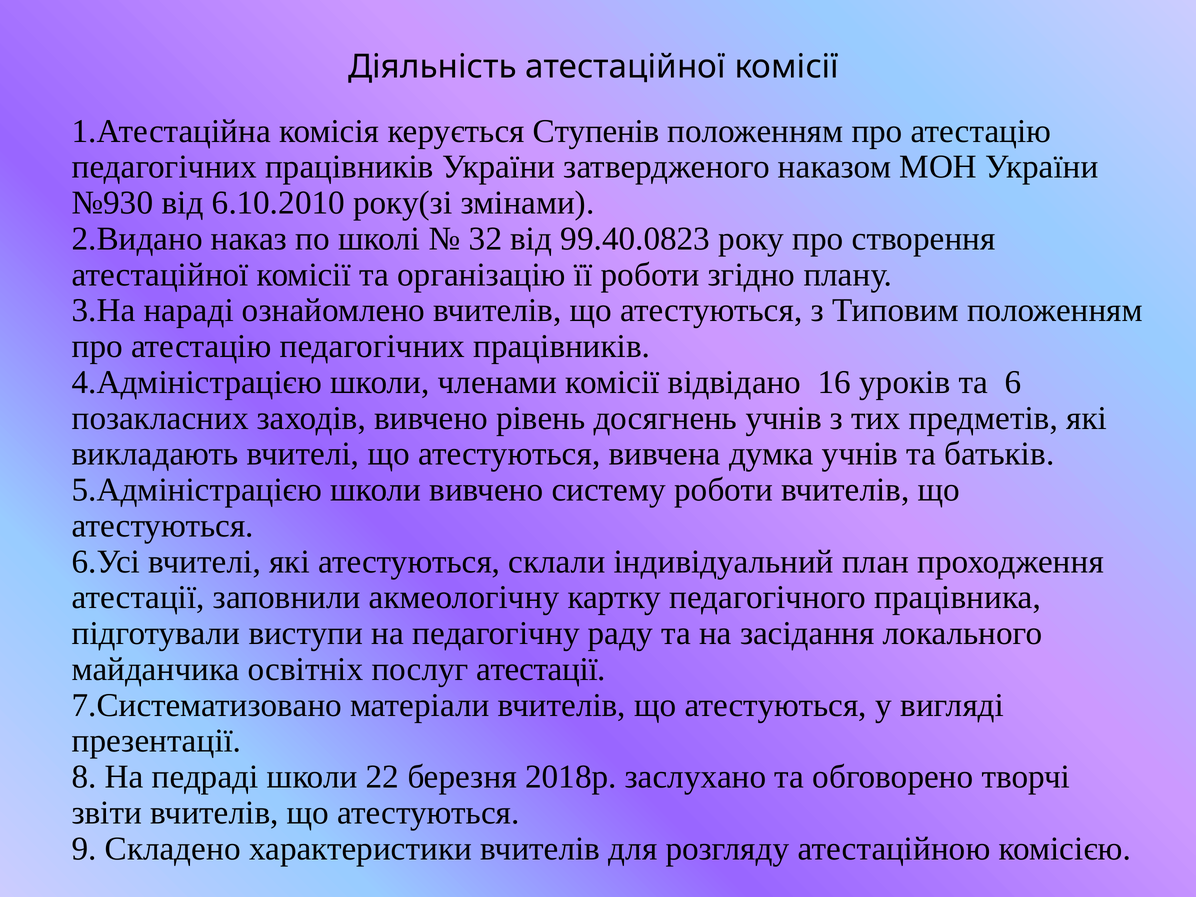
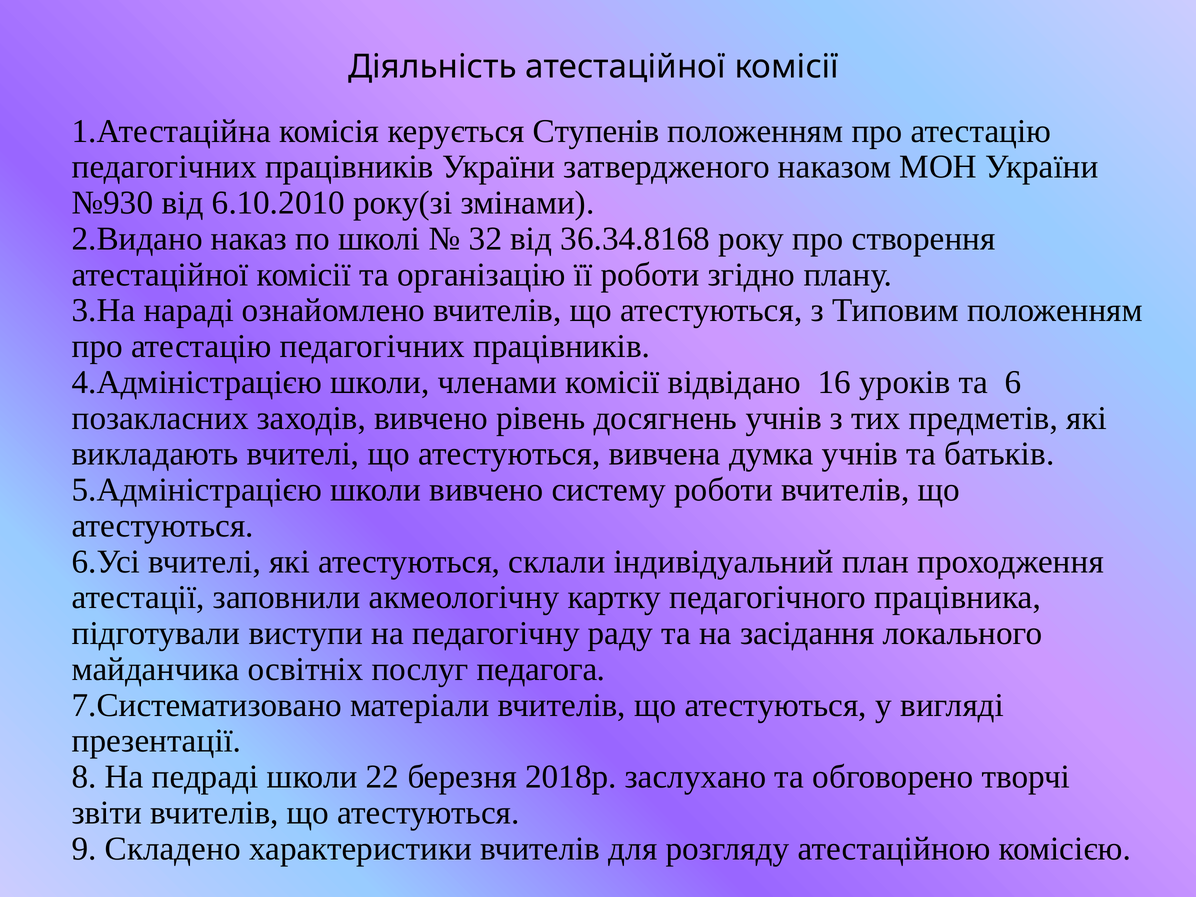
99.40.0823: 99.40.0823 -> 36.34.8168 (635, 239)
послуг атестації: атестації -> педагога (541, 669)
